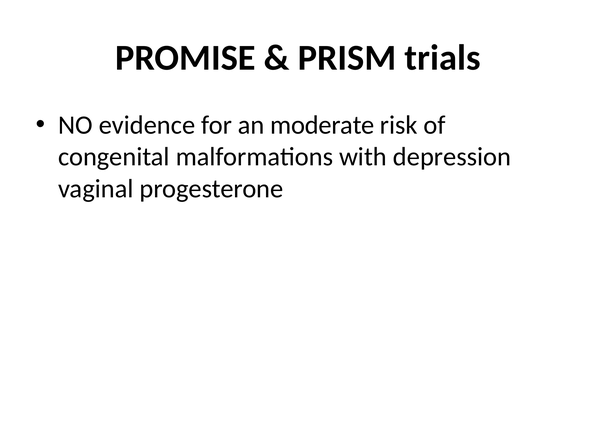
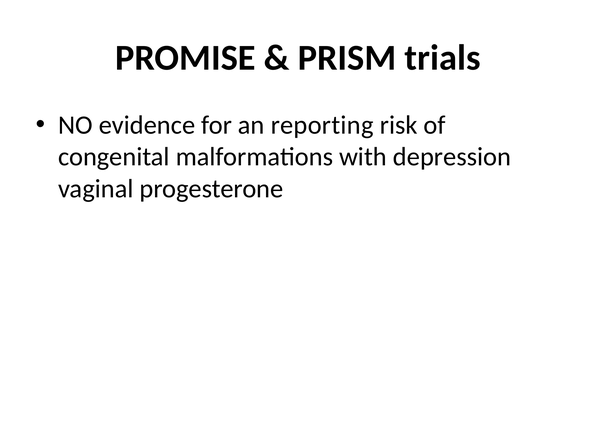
moderate: moderate -> reporting (322, 125)
